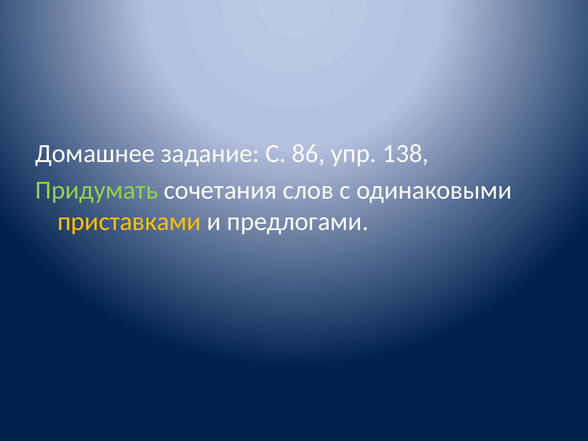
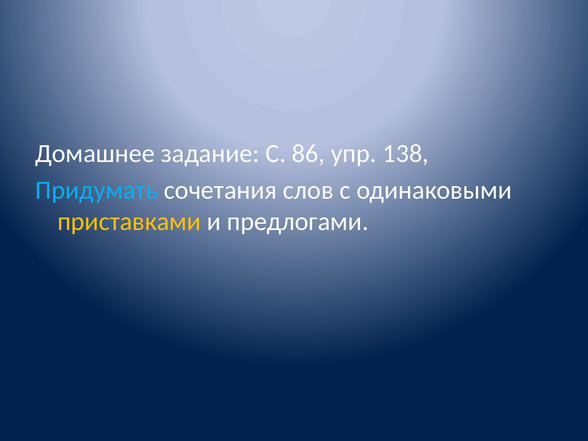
Придумать colour: light green -> light blue (97, 190)
